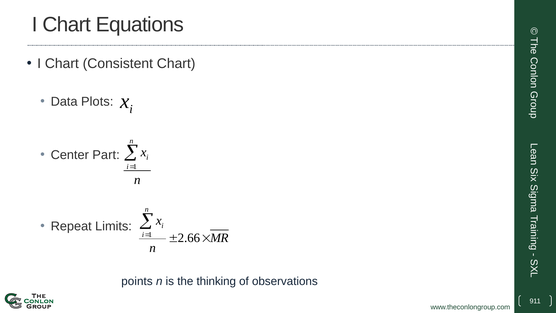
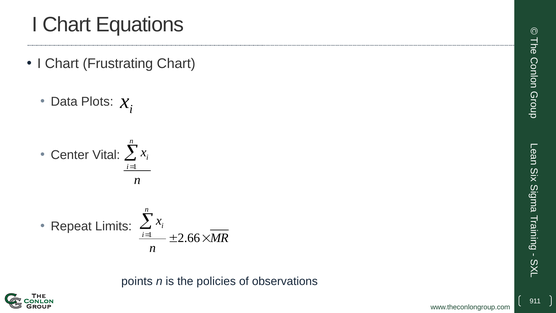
Consistent: Consistent -> Frustrating (118, 64)
Part: Part -> Vital (106, 155)
thinking: thinking -> policies (216, 281)
